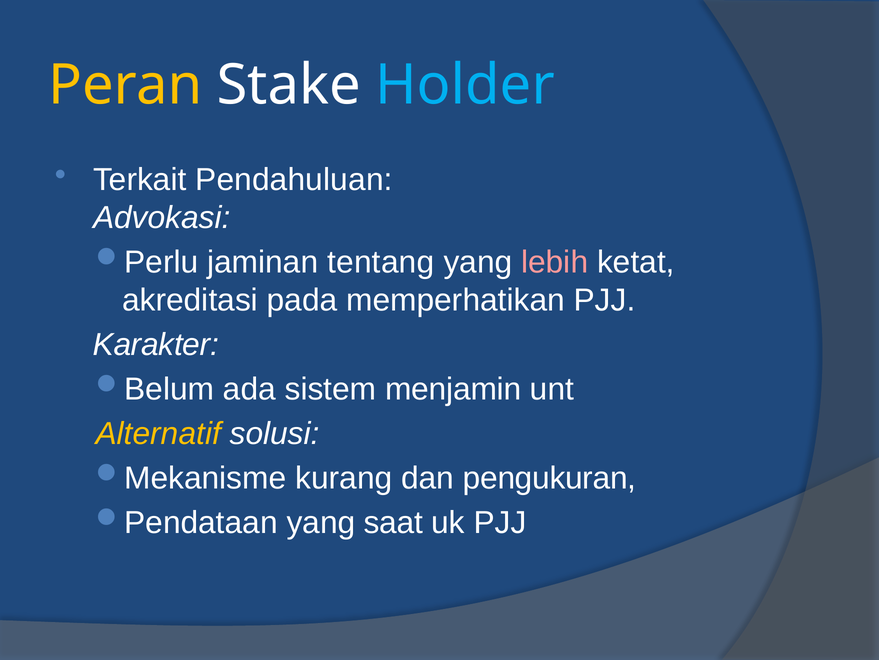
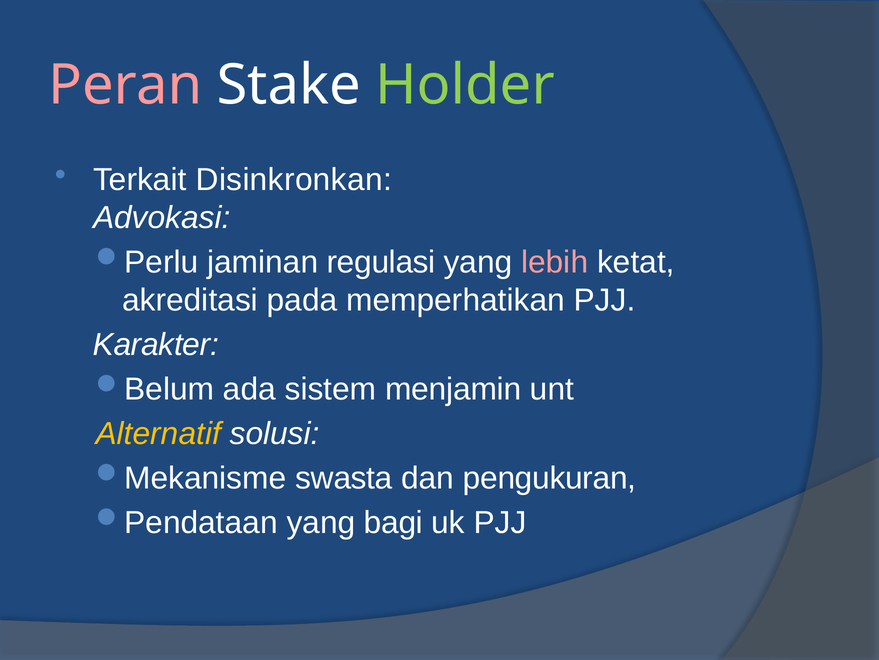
Peran colour: yellow -> pink (125, 85)
Holder colour: light blue -> light green (465, 85)
Pendahuluan: Pendahuluan -> Disinkronkan (294, 179)
tentang: tentang -> regulasi (381, 262)
kurang: kurang -> swasta (344, 478)
saat: saat -> bagi (393, 522)
